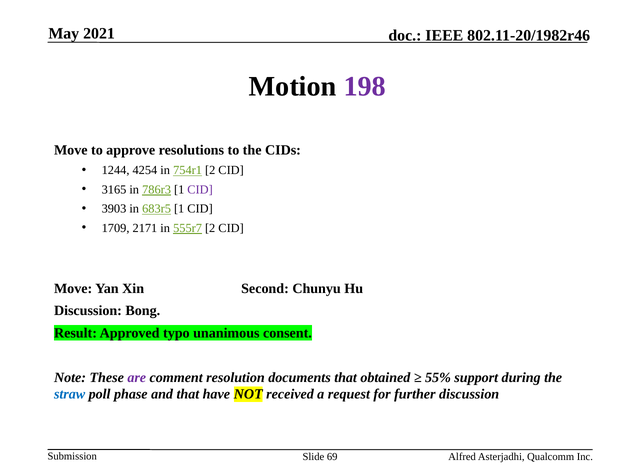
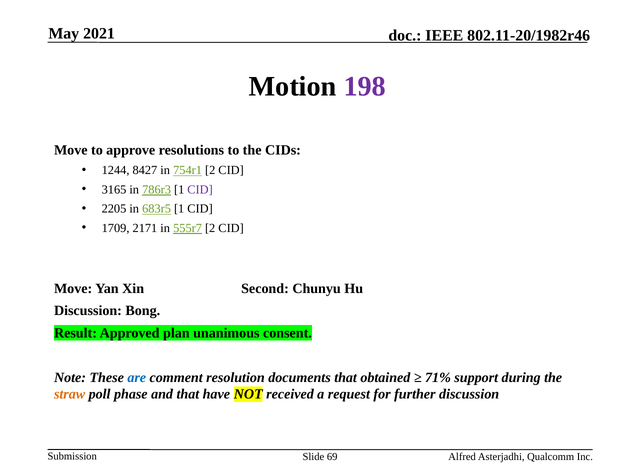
4254: 4254 -> 8427 (145, 170)
3903: 3903 -> 2205 (114, 209)
typo: typo -> plan (176, 333)
are colour: purple -> blue (137, 378)
55%: 55% -> 71% (438, 378)
straw colour: blue -> orange (70, 394)
